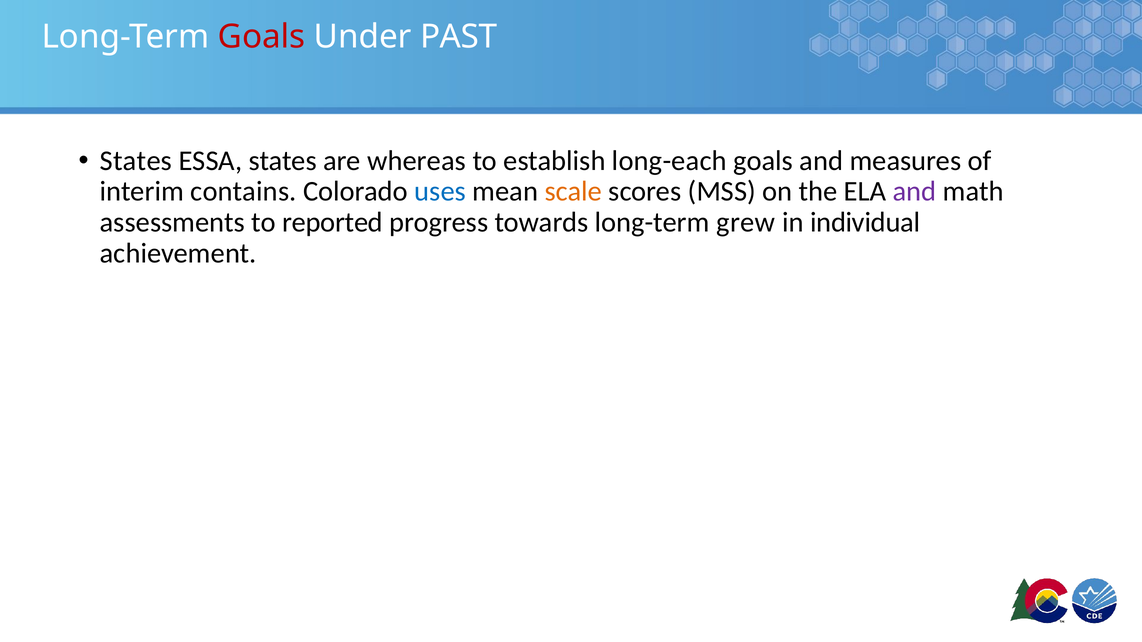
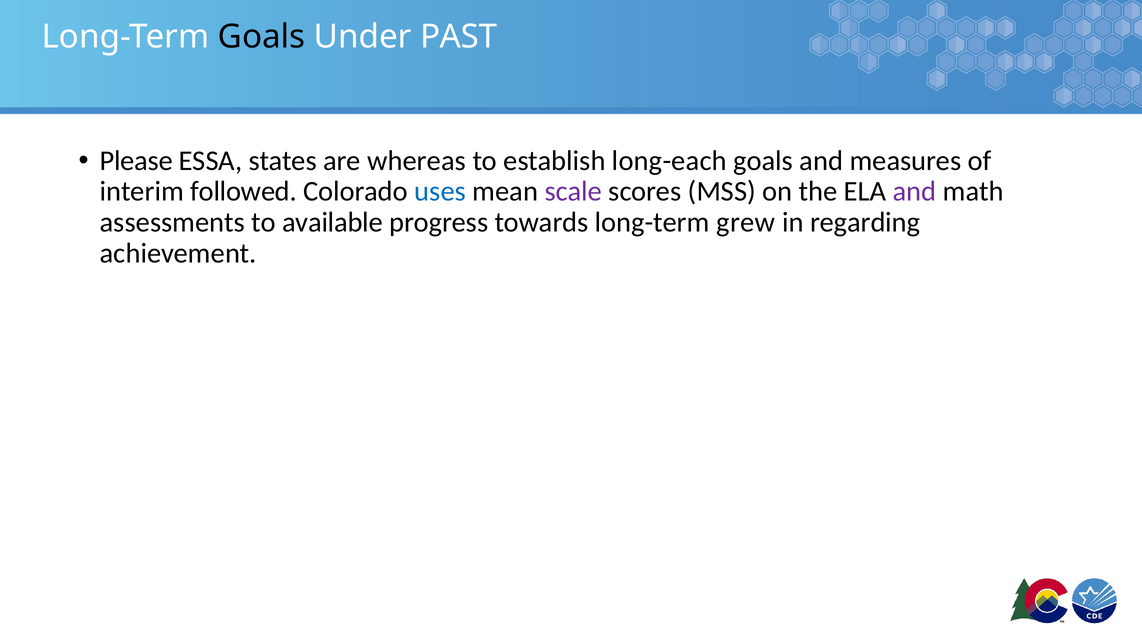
Goals colour: red -> black (262, 37)
States: States -> Please (136, 161)
contains: contains -> followed (244, 192)
scale colour: orange -> purple (573, 192)
reported: reported -> available (332, 223)
individual: individual -> regarding (865, 223)
